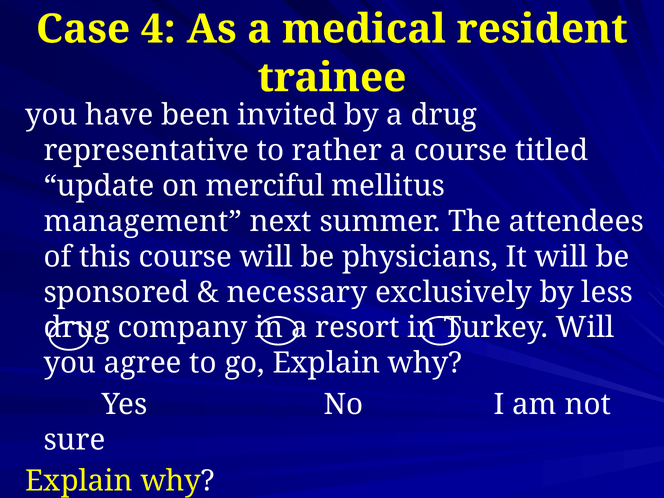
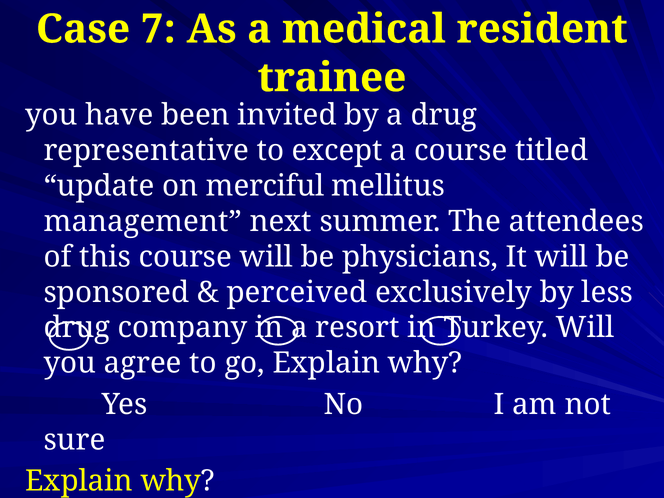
4: 4 -> 7 (158, 29)
rather: rather -> except (337, 151)
necessary: necessary -> perceived (297, 292)
